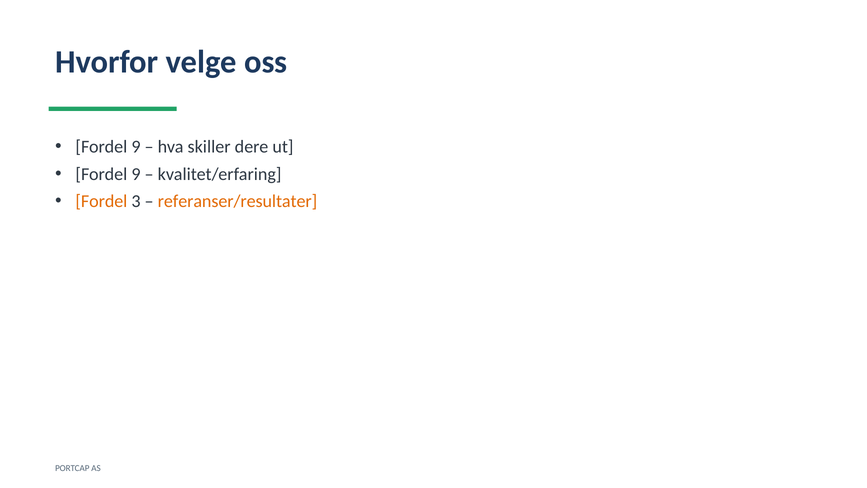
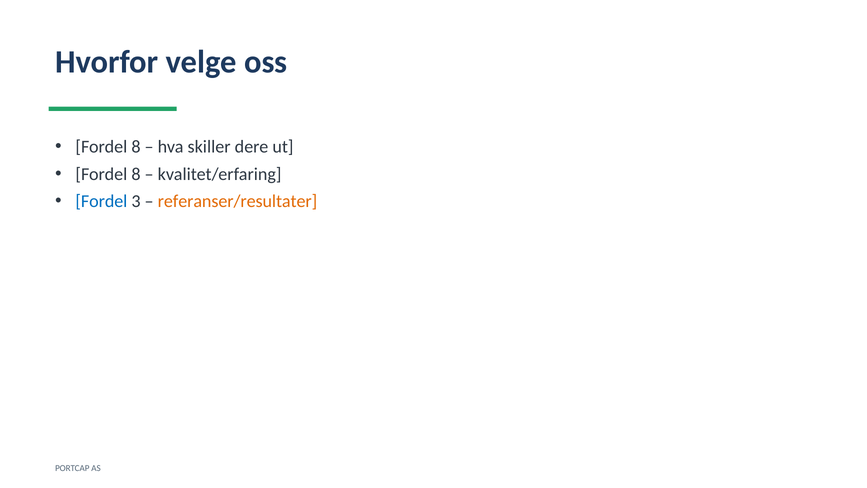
9: 9 -> 8 (136, 147)
9: 9 -> 8 (136, 174)
Fordel colour: orange -> blue (101, 201)
